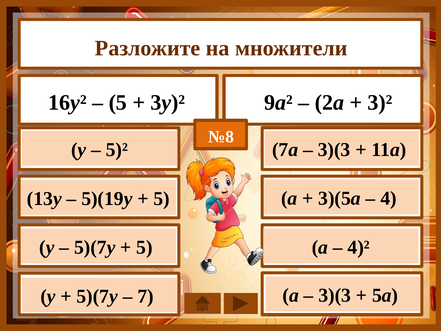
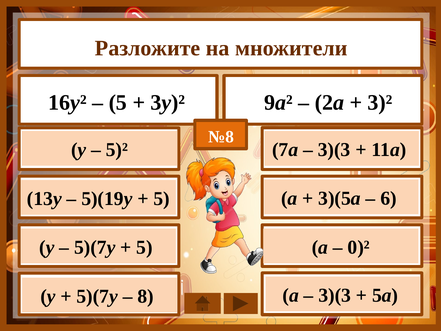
4: 4 -> 6 (389, 198)
4)²: 4)² -> 0)² (359, 247)
7: 7 -> 8 (146, 296)
